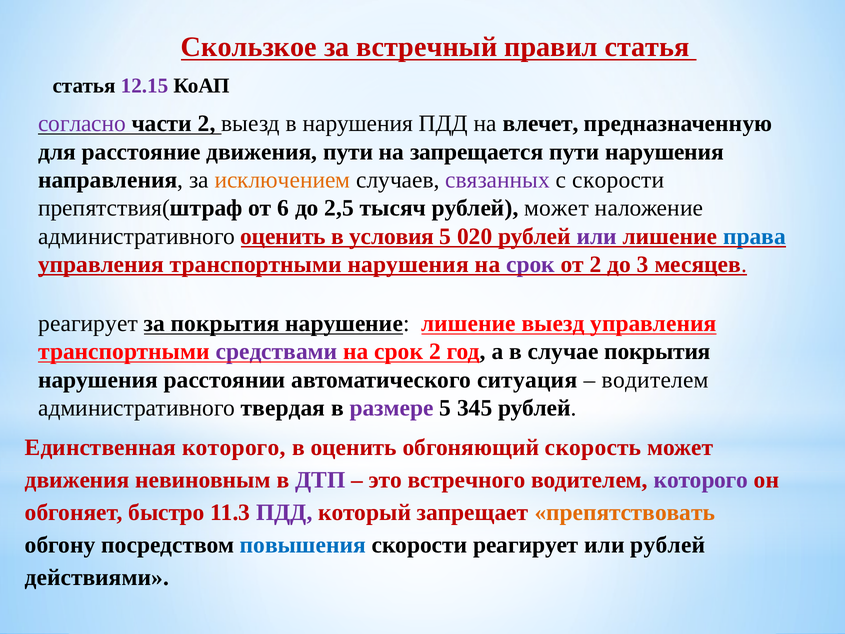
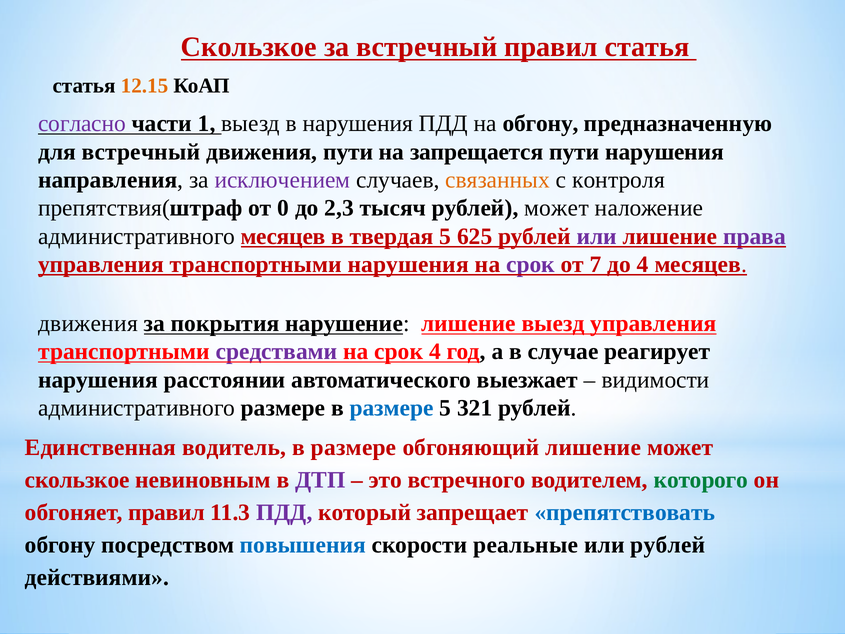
12.15 colour: purple -> orange (144, 86)
части 2: 2 -> 1 (207, 124)
на влечет: влечет -> обгону (541, 124)
для расстояние: расстояние -> встречный (141, 152)
исключением colour: orange -> purple (282, 180)
связанных colour: purple -> orange (498, 180)
с скорости: скорости -> контроля (618, 180)
6: 6 -> 0 (283, 208)
2,5: 2,5 -> 2,3 (339, 208)
административного оценить: оценить -> месяцев (283, 236)
условия: условия -> твердая (392, 236)
020: 020 -> 625 (475, 236)
права colour: blue -> purple (754, 236)
от 2: 2 -> 7 (596, 264)
до 3: 3 -> 4 (643, 264)
реагирует: реагирует -> движения (88, 323)
срок 2: 2 -> 4 (435, 352)
случае покрытия: покрытия -> реагирует (657, 352)
ситуация: ситуация -> выезжает (527, 380)
водителем: водителем -> видимости (656, 380)
административного твердая: твердая -> размере (283, 408)
размере colour: purple -> blue (392, 408)
345: 345 -> 321 (475, 408)
Единственная которого: которого -> водитель (234, 447)
оценить: оценить -> размере (354, 447)
обгоняющий скорость: скорость -> лишение (593, 447)
движения: движения -> скользкое (77, 480)
которого colour: purple -> green (701, 480)
обгоняет быстро: быстро -> правил (167, 512)
препятствовать colour: orange -> blue (625, 512)
скорости реагирует: реагирует -> реальные (526, 545)
